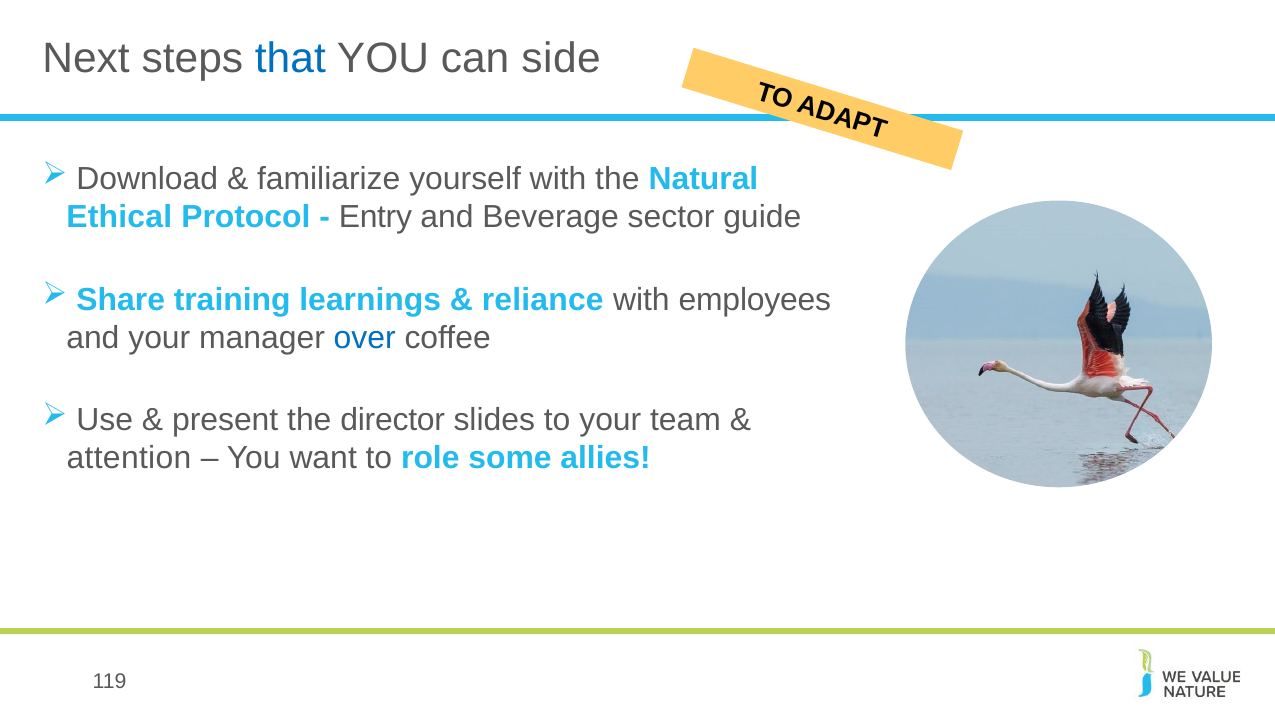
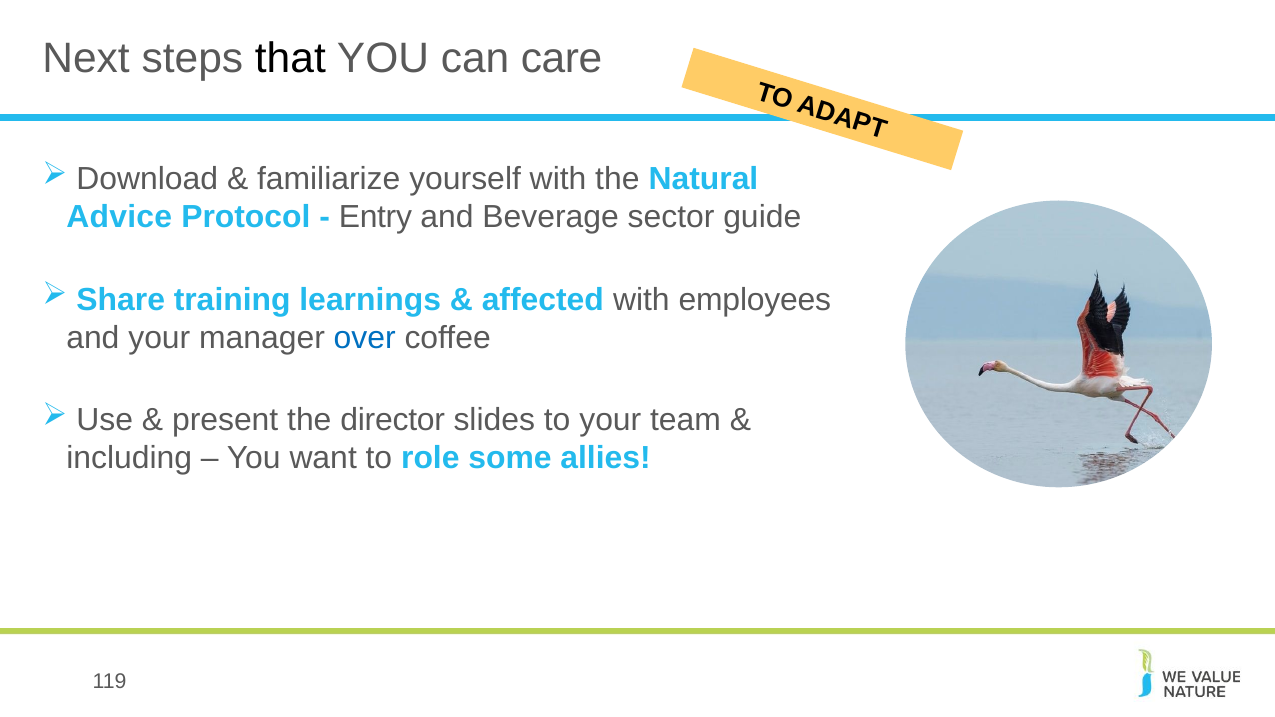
that colour: blue -> black (290, 59)
side: side -> care (562, 59)
Ethical: Ethical -> Advice (119, 217)
reliance: reliance -> affected (543, 300)
attention: attention -> including (129, 458)
